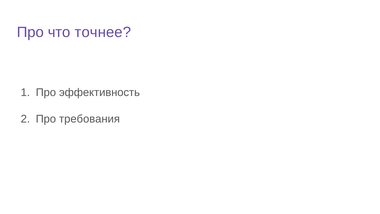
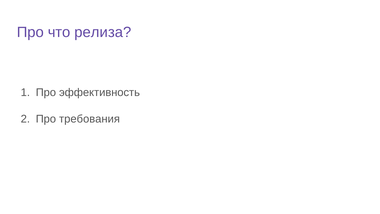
точнее: точнее -> релиза (103, 32)
